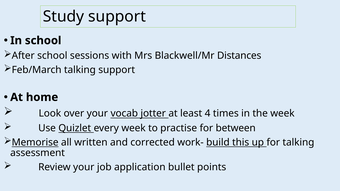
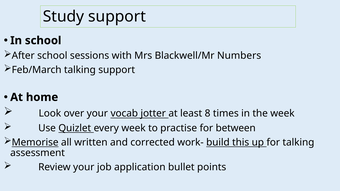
Distances: Distances -> Numbers (239, 56)
4: 4 -> 8 (208, 114)
